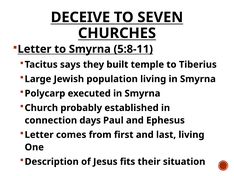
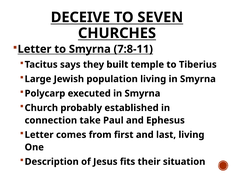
5:8-11: 5:8-11 -> 7:8-11 (133, 49)
days: days -> take (90, 120)
